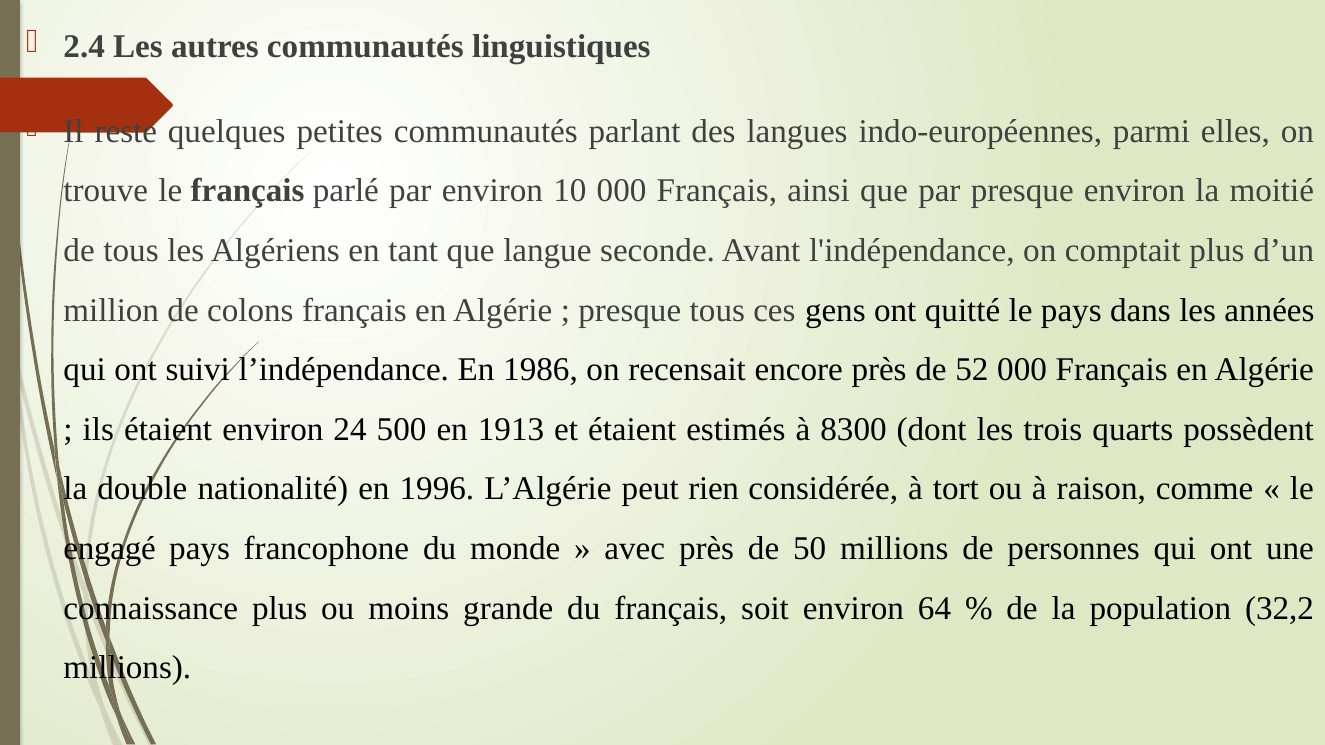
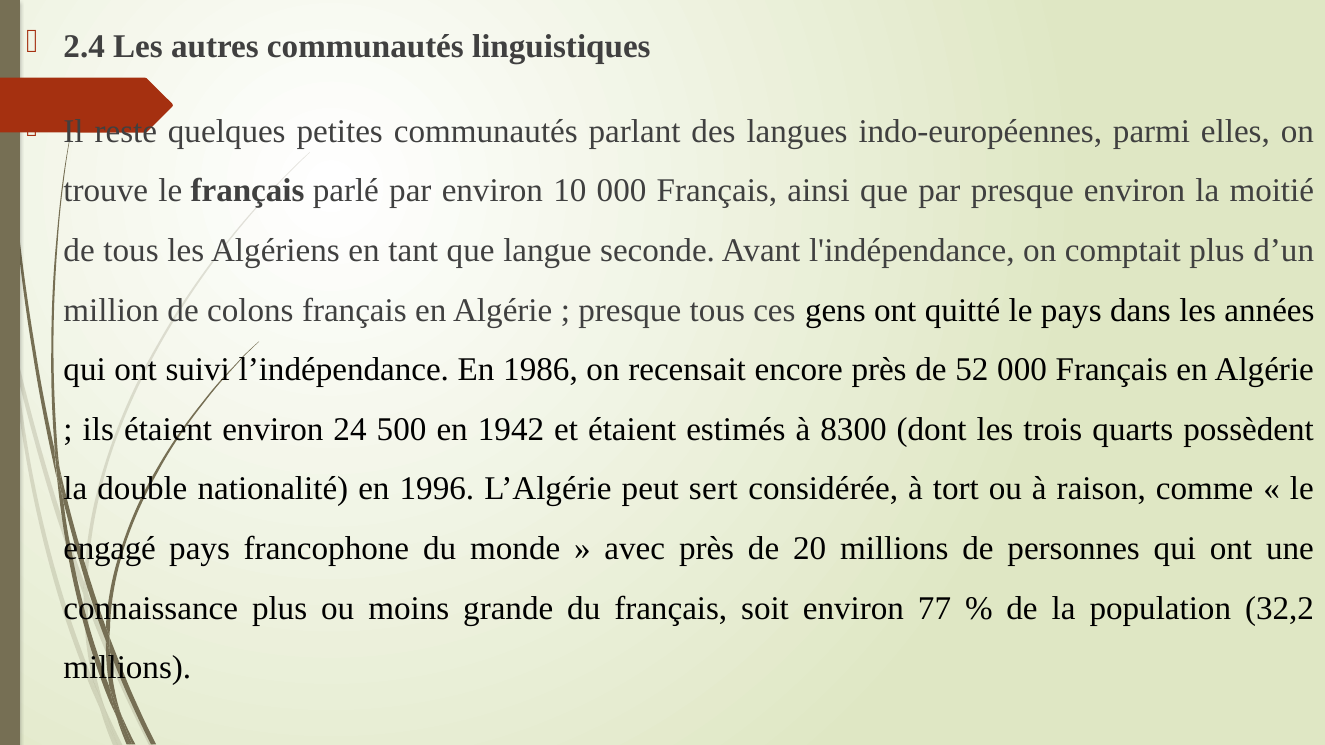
1913: 1913 -> 1942 (511, 430)
rien: rien -> sert (713, 489)
50: 50 -> 20 (810, 549)
64: 64 -> 77 (935, 609)
